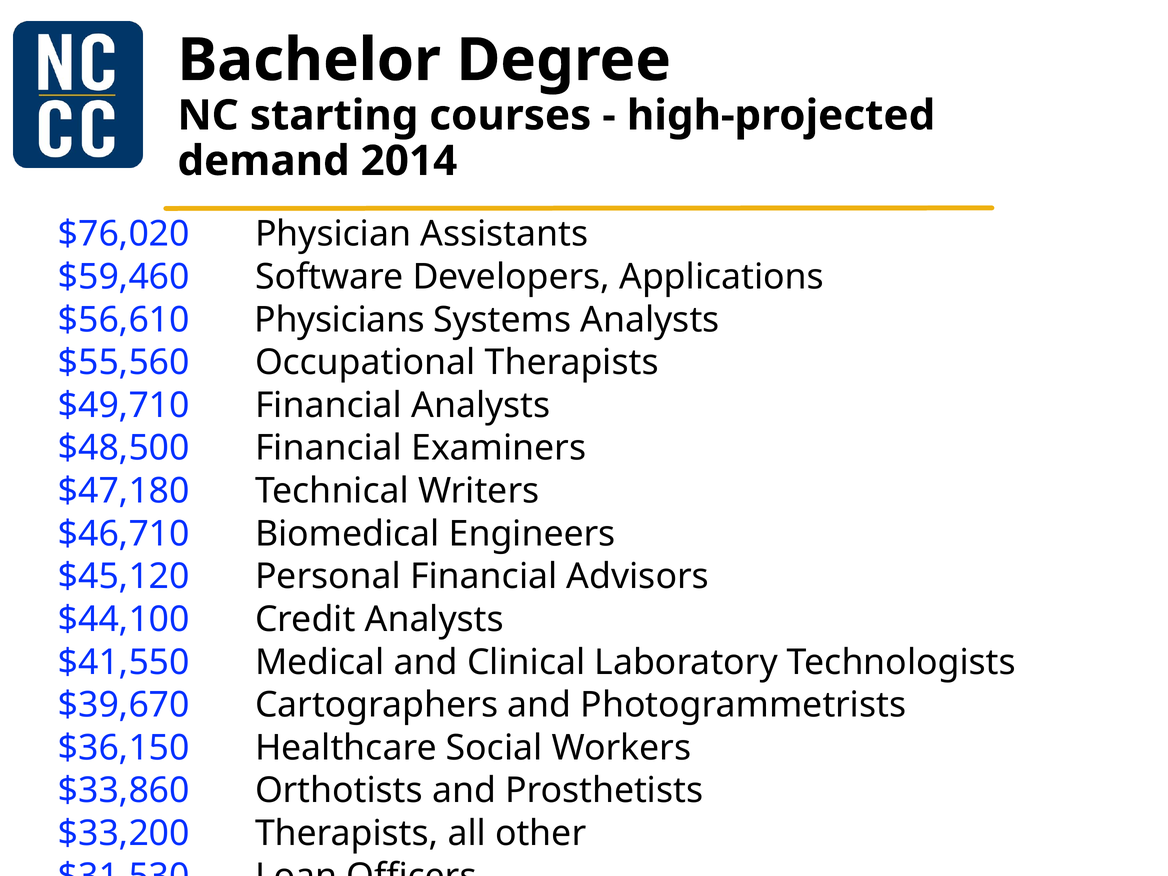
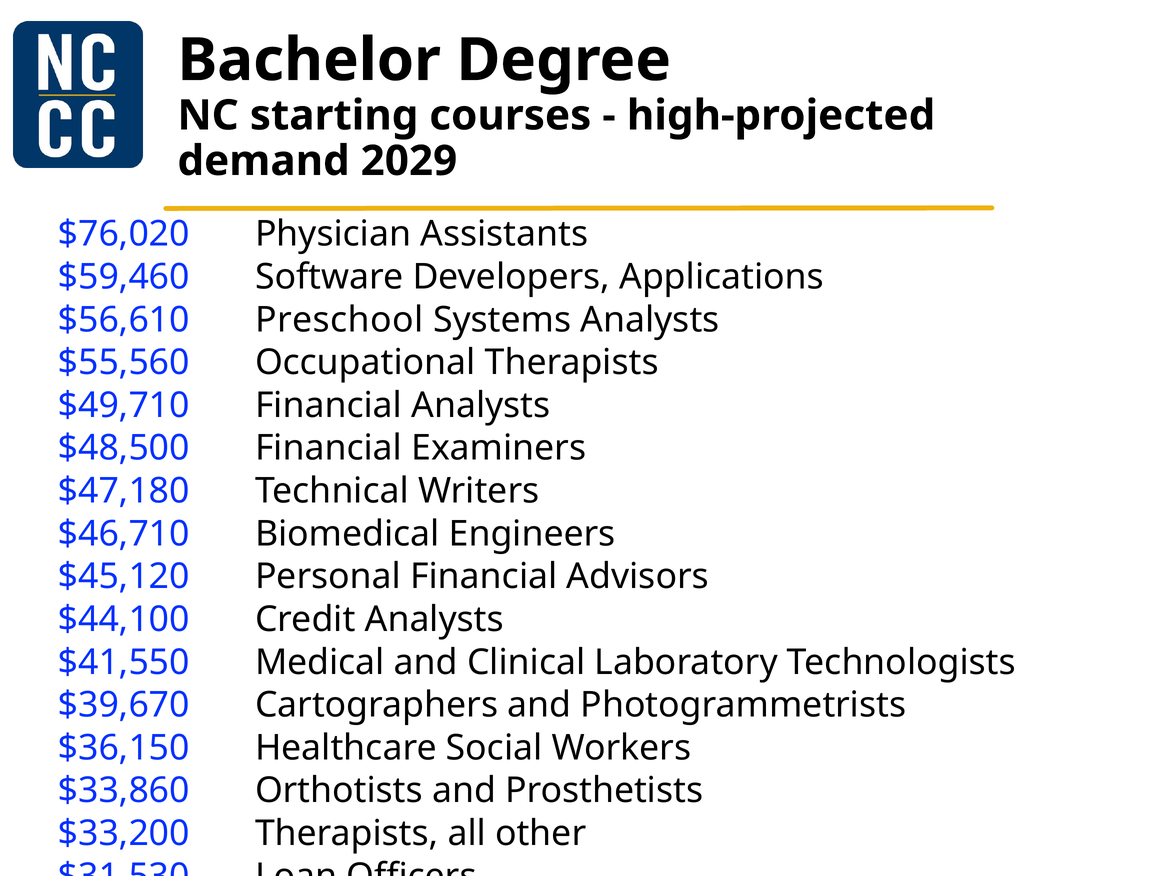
2014: 2014 -> 2029 (409, 161)
Physicians: Physicians -> Preschool (339, 320)
